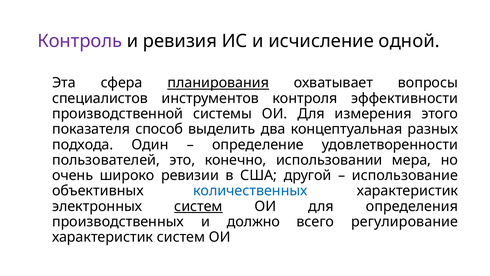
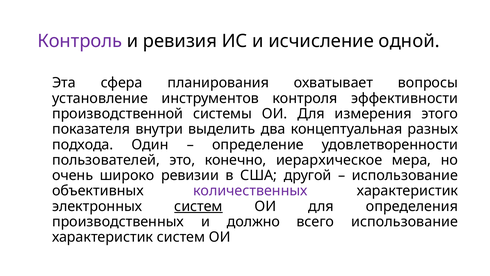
планирования underline: present -> none (218, 83)
специалистов: специалистов -> установление (100, 98)
способ: способ -> внутри (159, 129)
использовании: использовании -> иерархическое (329, 160)
количественных colour: blue -> purple (250, 191)
всего регулирование: регулирование -> использование (405, 221)
